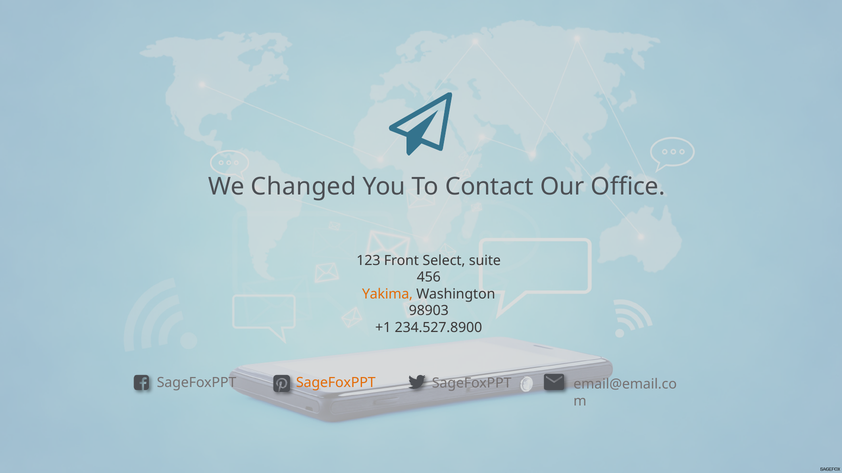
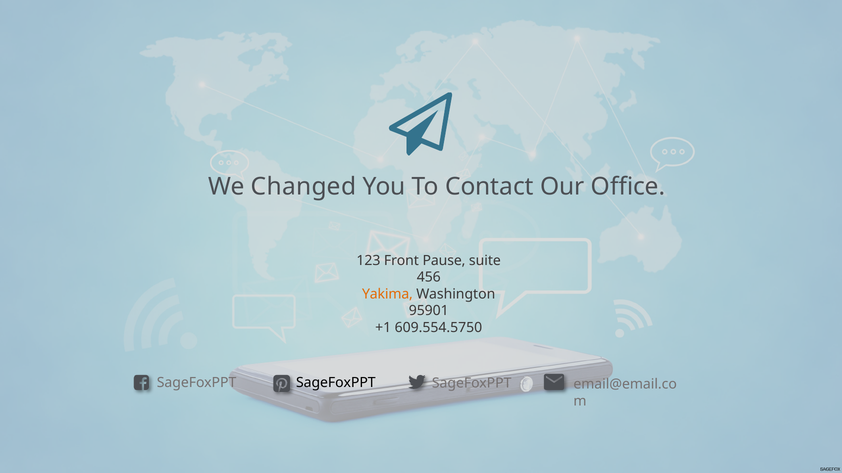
Select: Select -> Pause (444, 261)
98903: 98903 -> 95901 (429, 311)
234.527.8900: 234.527.8900 -> 609.554.5750 (438, 328)
SageFoxPPT colour: orange -> black (336, 383)
